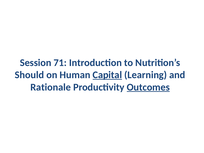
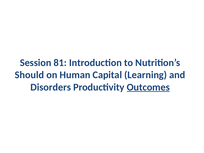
71: 71 -> 81 (60, 63)
Capital underline: present -> none (107, 75)
Rationale: Rationale -> Disorders (51, 87)
